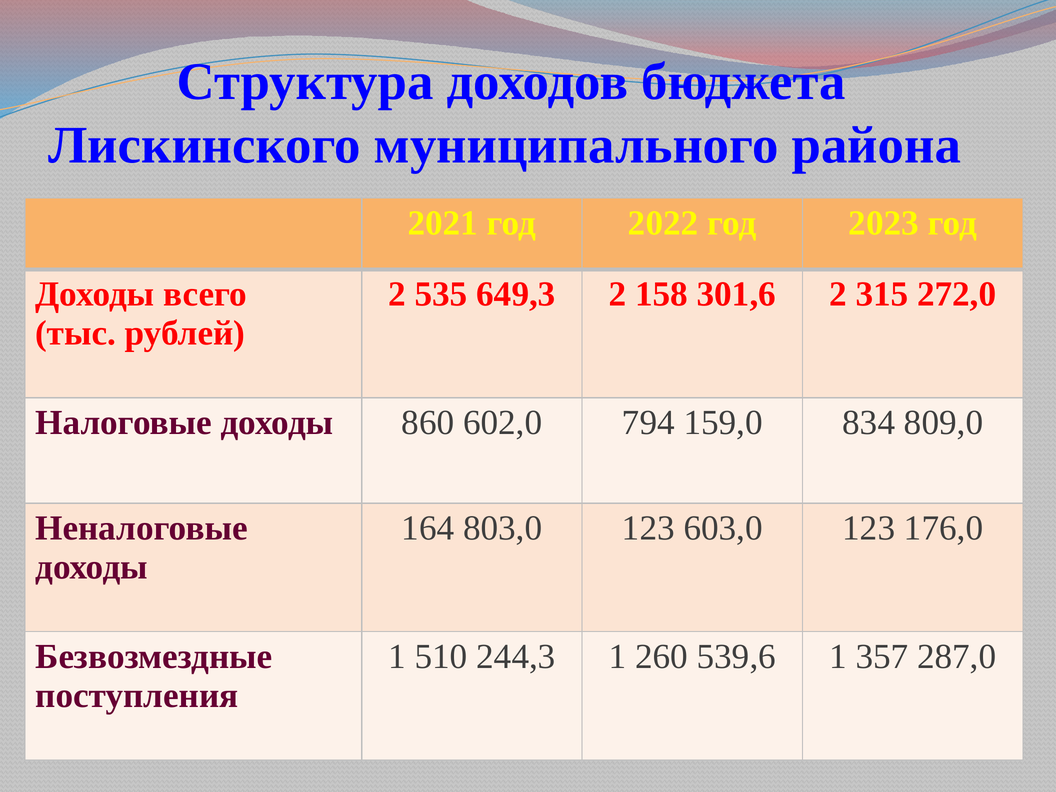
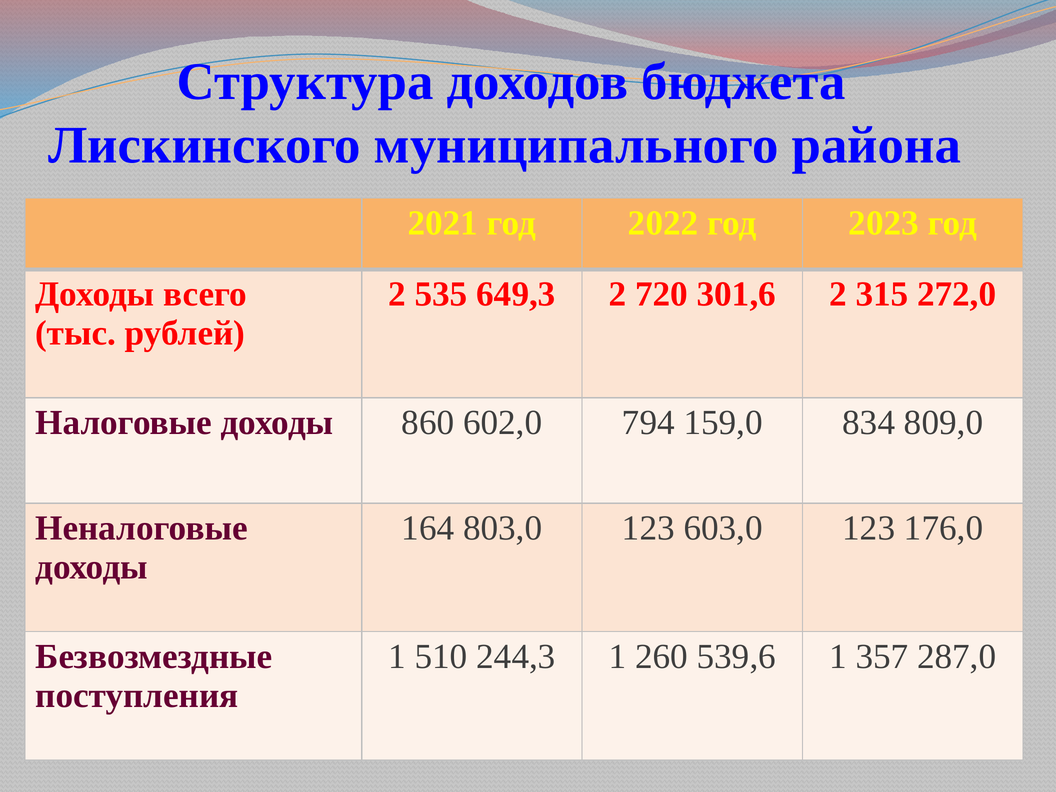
158: 158 -> 720 (662, 294)
